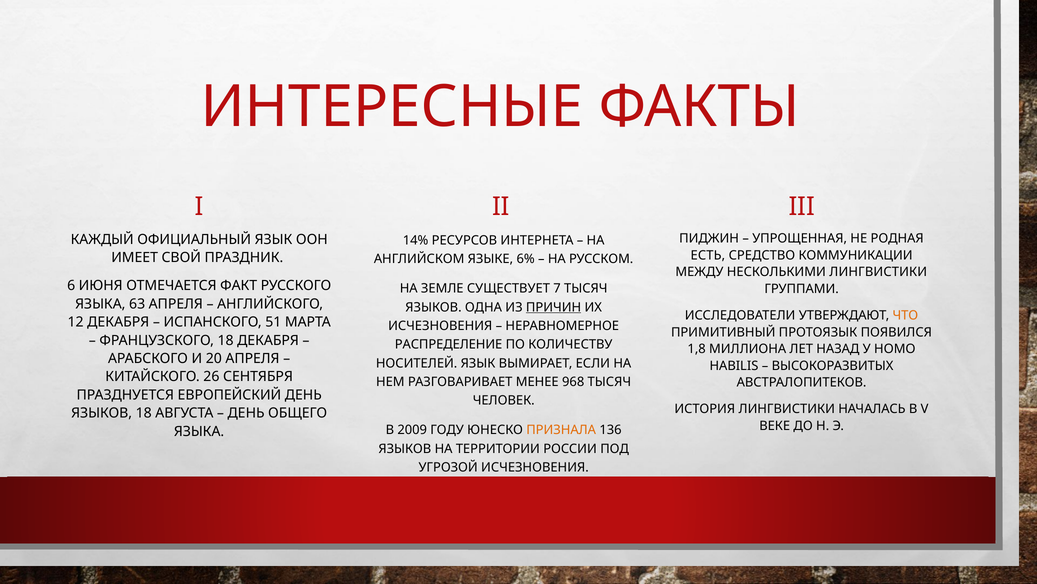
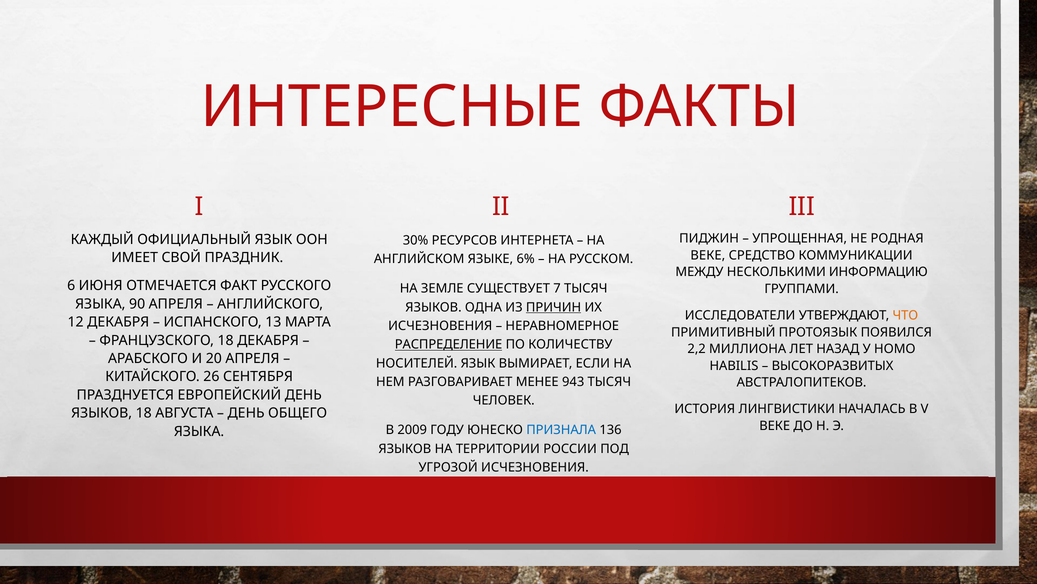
14%: 14% -> 30% (416, 240)
ЕСТЬ: ЕСТЬ -> ВЕКЕ (708, 255)
НЕСКОЛЬКИМИ ЛИНГВИСТИКИ: ЛИНГВИСТИКИ -> ИНФОРМАЦИЮ (878, 272)
63: 63 -> 90 (137, 304)
51: 51 -> 13 (273, 322)
РАСПРЕДЕЛЕНИЕ underline: none -> present (449, 344)
1,8: 1,8 -> 2,2 (697, 349)
968: 968 -> 943 (573, 382)
ПРИЗНАЛА colour: orange -> blue (561, 430)
